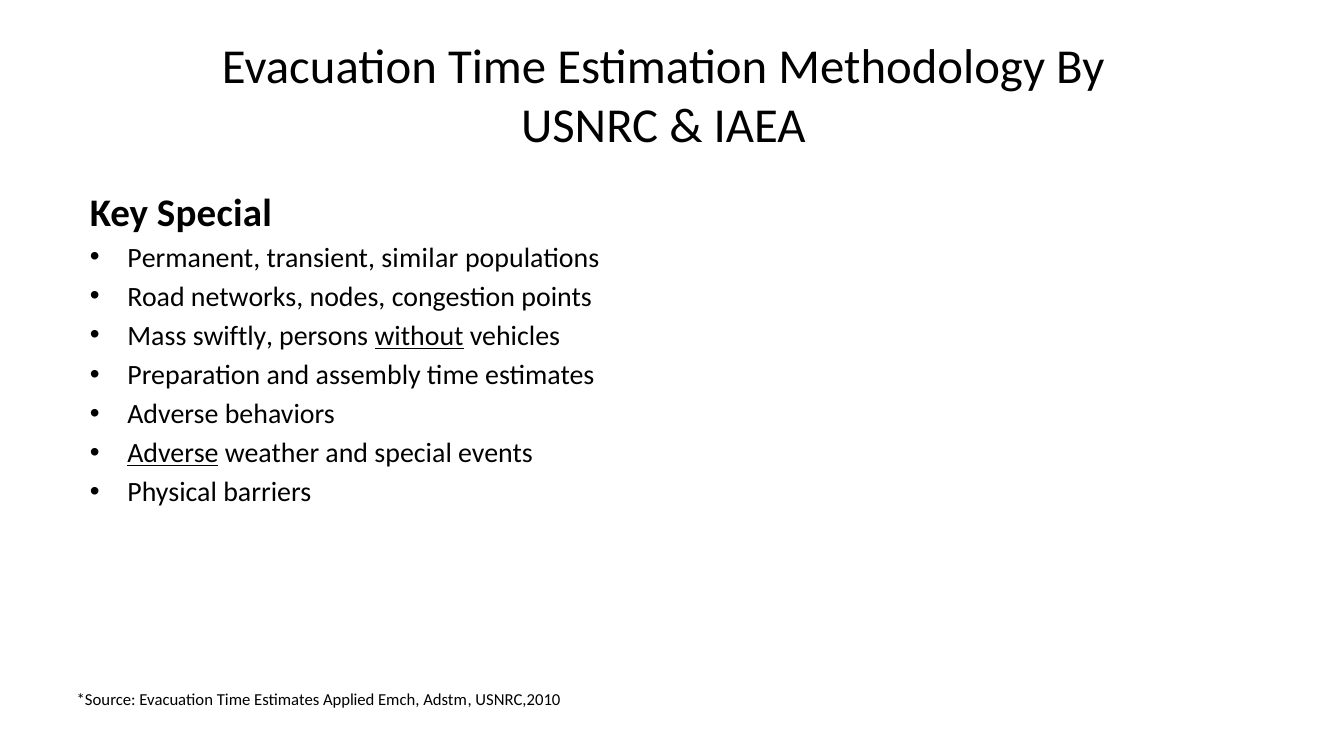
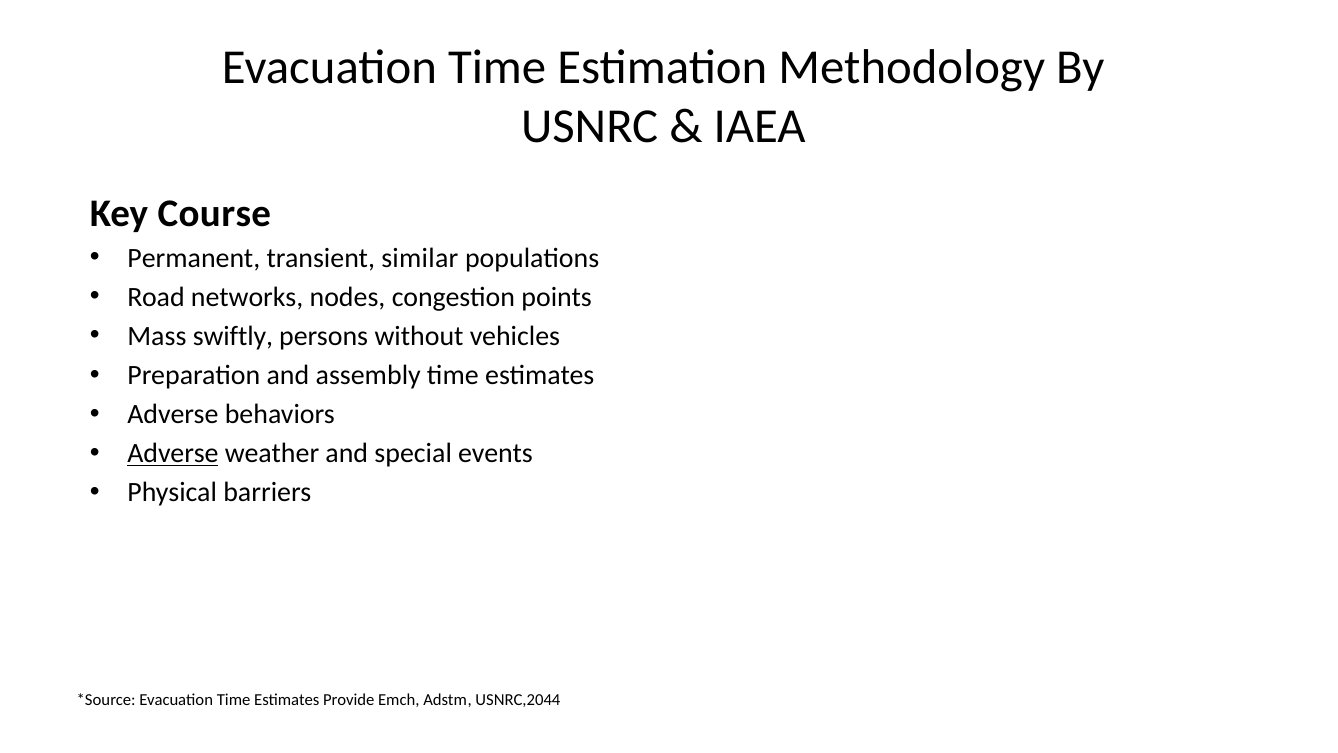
Key Special: Special -> Course (214, 213)
without underline: present -> none (419, 336)
Applied: Applied -> Provide (349, 700)
USNRC,2010: USNRC,2010 -> USNRC,2044 (518, 700)
